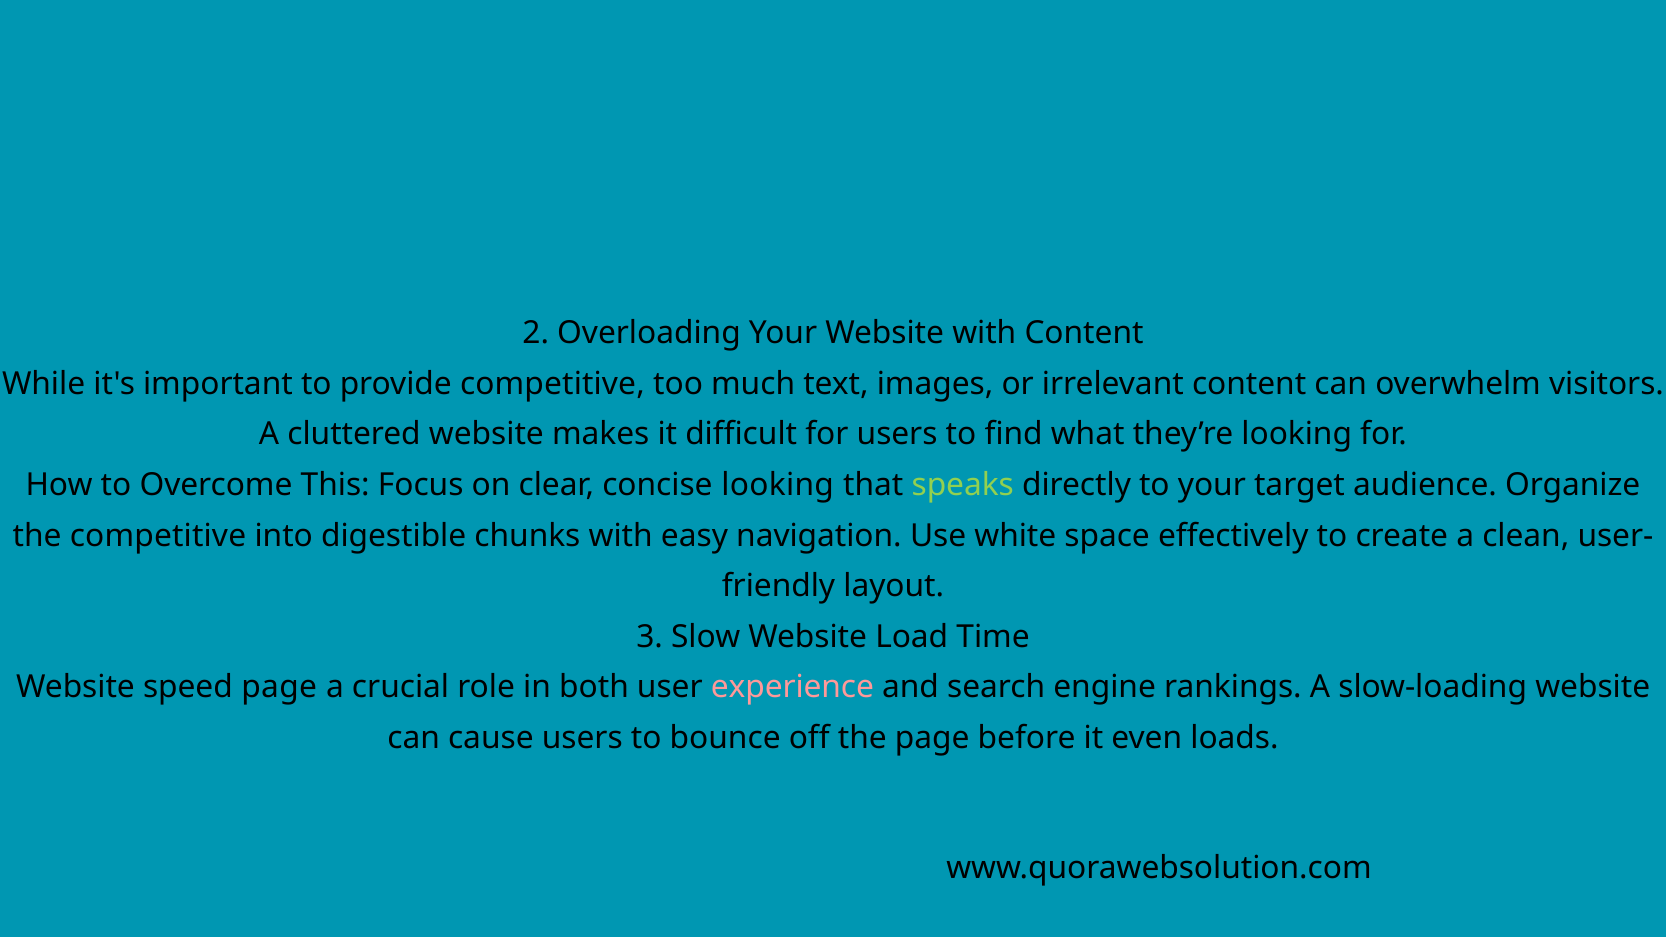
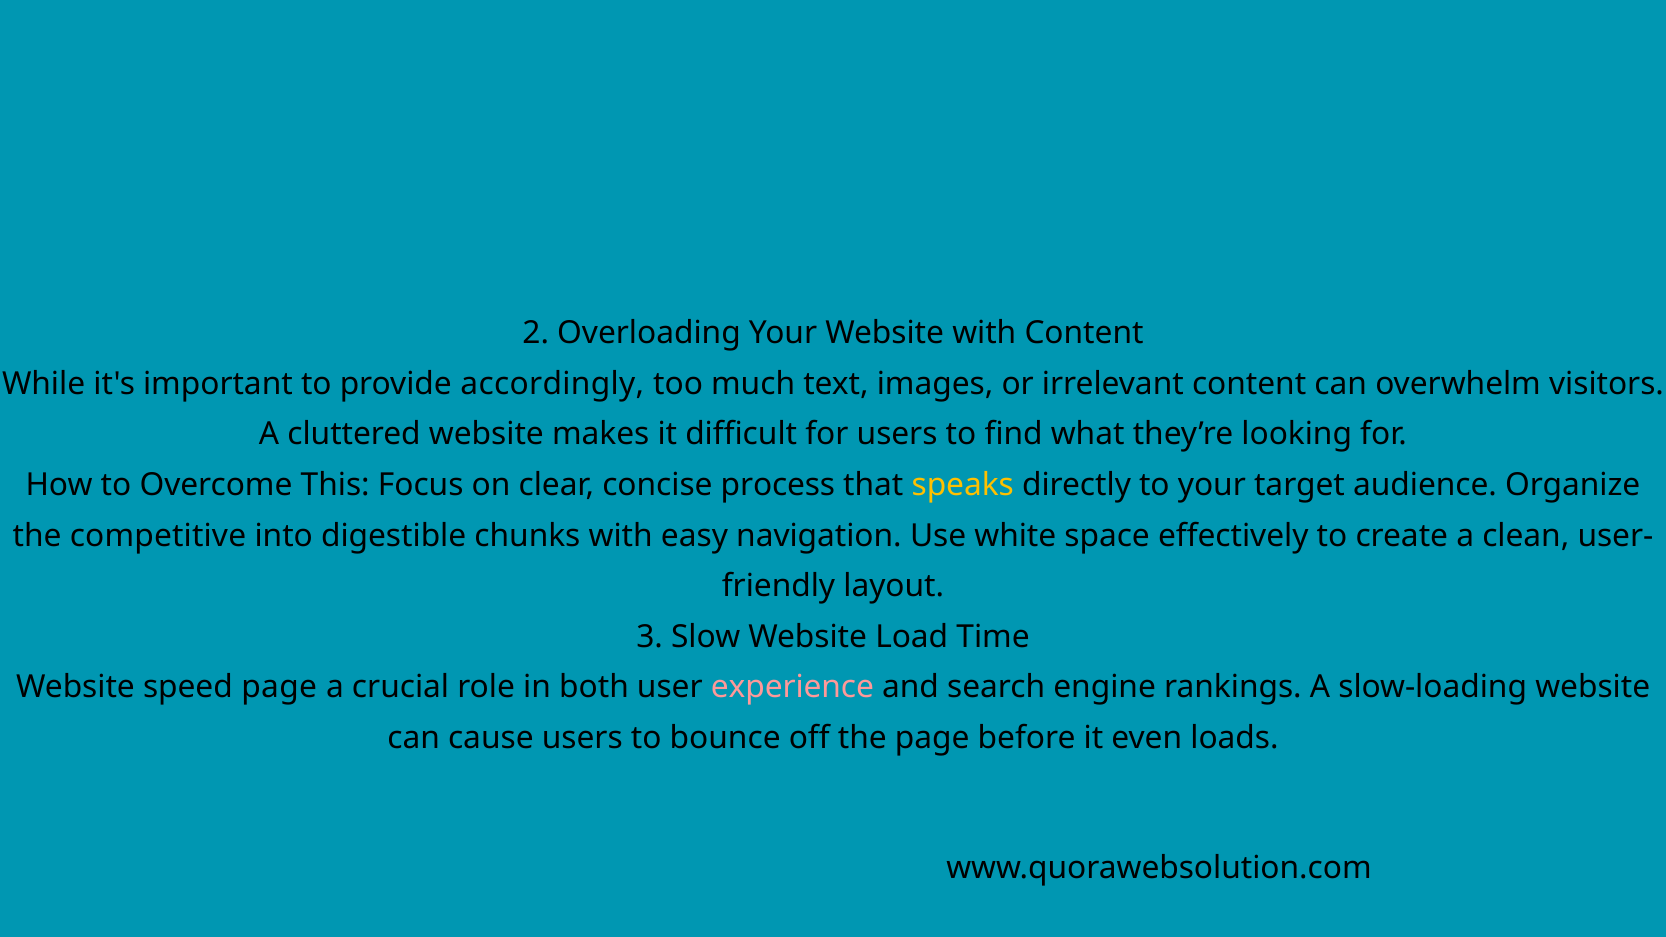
provide competitive: competitive -> accordingly (552, 384)
concise looking: looking -> process (778, 485)
speaks colour: light green -> yellow (963, 485)
